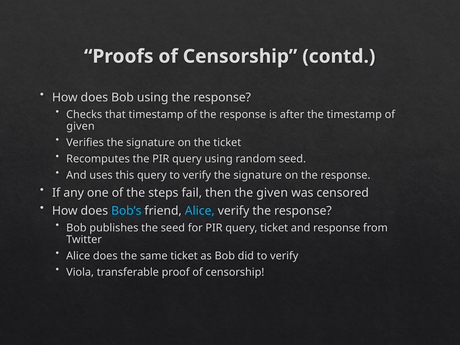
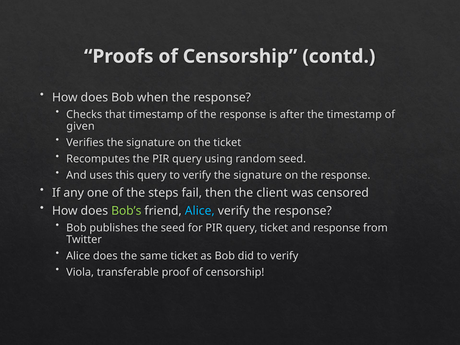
Bob using: using -> when (153, 98)
the given: given -> client (272, 193)
Bob’s colour: light blue -> light green (126, 211)
